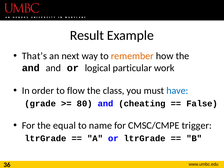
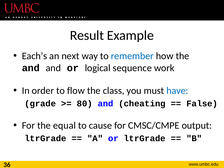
That’s: That’s -> Each’s (34, 56)
remember colour: orange -> blue (132, 56)
particular: particular -> sequence (132, 68)
name: name -> cause (100, 125)
trigger: trigger -> output (197, 125)
